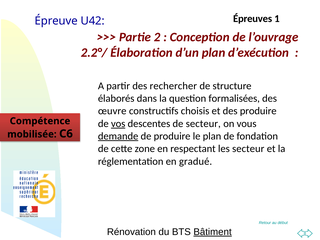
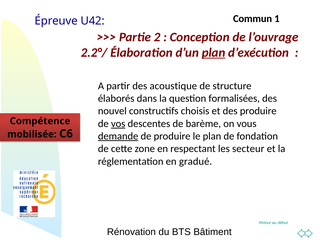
Épreuves: Épreuves -> Commun (253, 19)
plan underline: none -> present (214, 53)
rechercher: rechercher -> acoustique (173, 86)
œuvre: œuvre -> nouvel (112, 111)
de secteur: secteur -> barème (203, 124)
Bâtiment underline: present -> none (213, 232)
